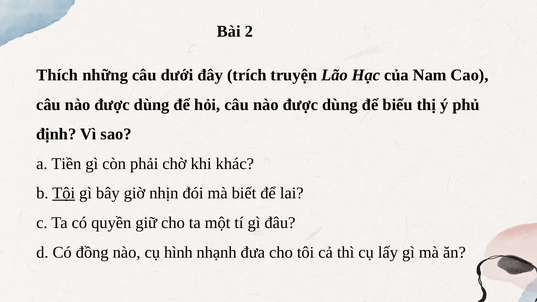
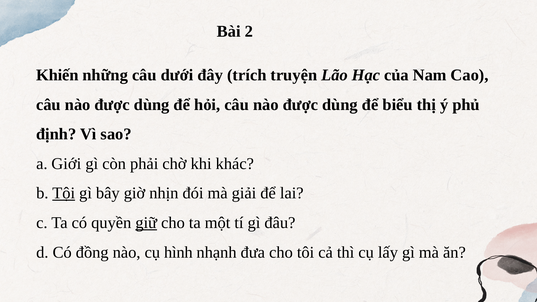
Thích: Thích -> Khiến (57, 75)
Tiền: Tiền -> Giới (66, 164)
biết: biết -> giải (244, 193)
giữ underline: none -> present (146, 223)
